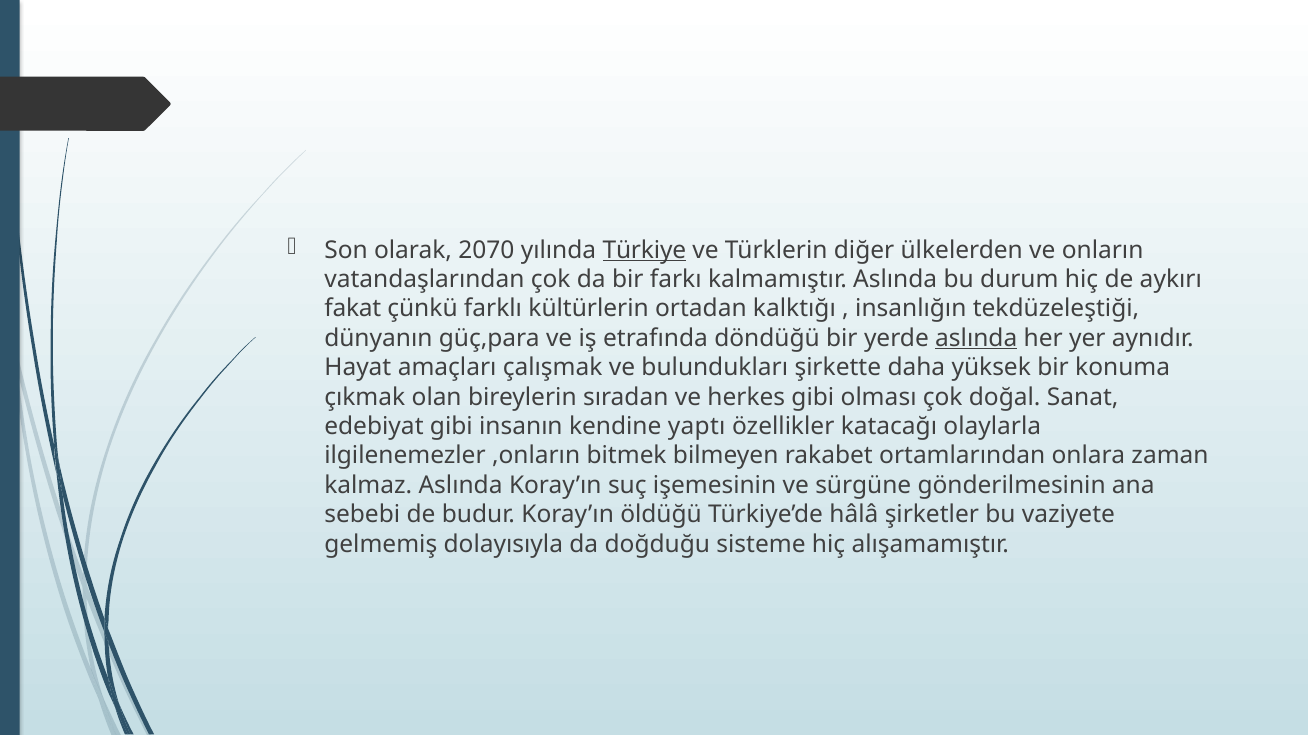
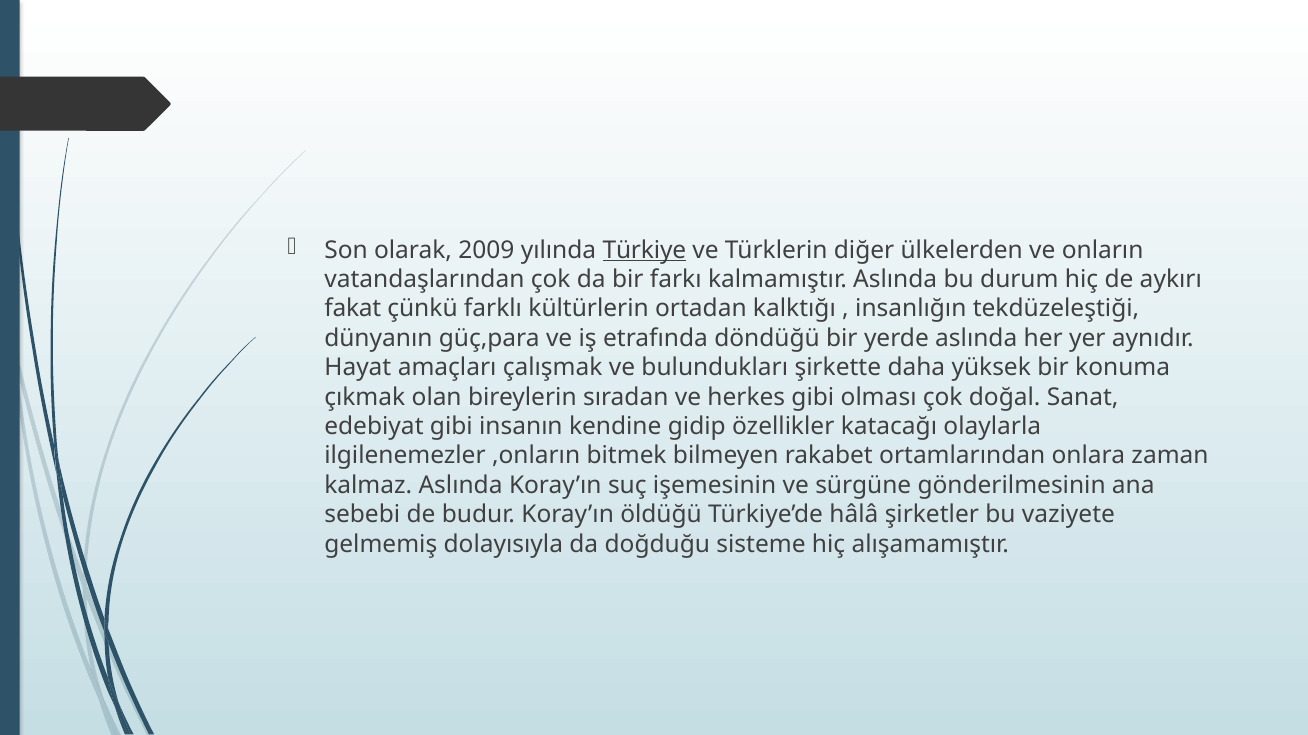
2070: 2070 -> 2009 (486, 250)
aslında underline: present -> none (976, 339)
yaptı: yaptı -> gidip (697, 427)
